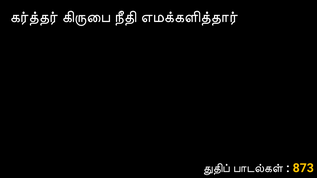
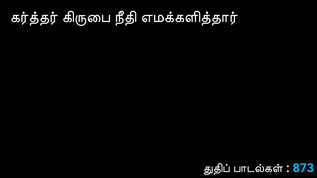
873 colour: yellow -> light blue (303, 168)
